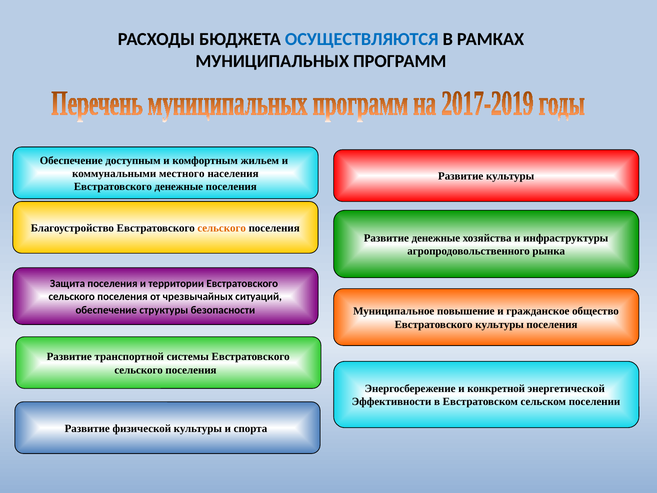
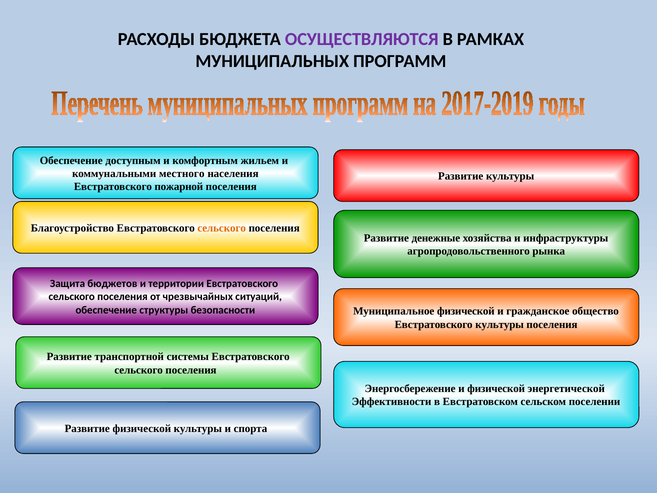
ОСУЩЕСТВЛЯЮТСЯ colour: blue -> purple (362, 39)
Евстратовского денежные: денежные -> пожарной (179, 187)
Защита поселения: поселения -> бюджетов (112, 284)
Муниципальное повышение: повышение -> физической (466, 311)
и конкретной: конкретной -> физической (496, 388)
